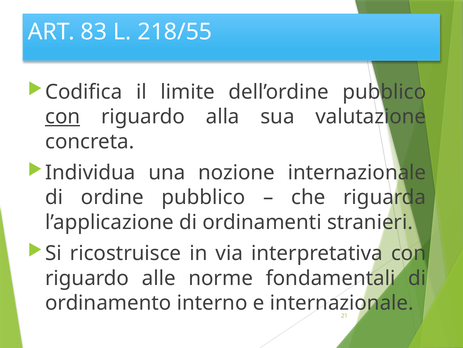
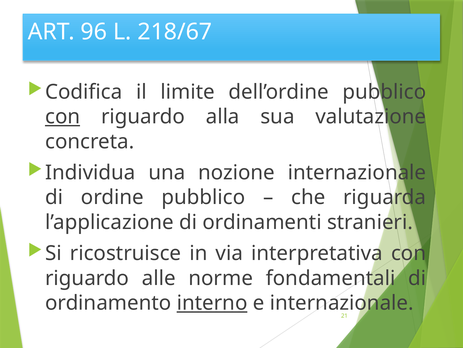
83: 83 -> 96 (94, 32)
218/55: 218/55 -> 218/67 (175, 32)
interno underline: none -> present (212, 302)
